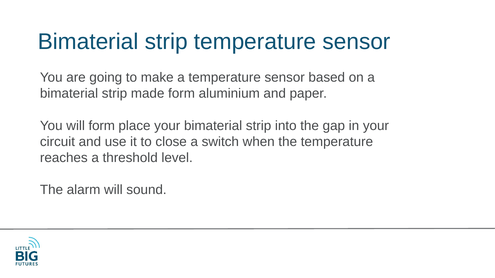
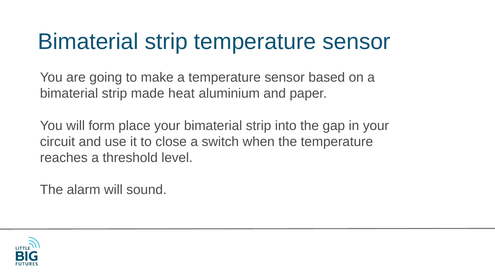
made form: form -> heat (181, 94)
